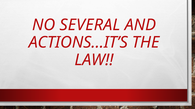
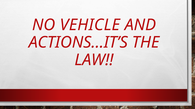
SEVERAL: SEVERAL -> VEHICLE (90, 25)
